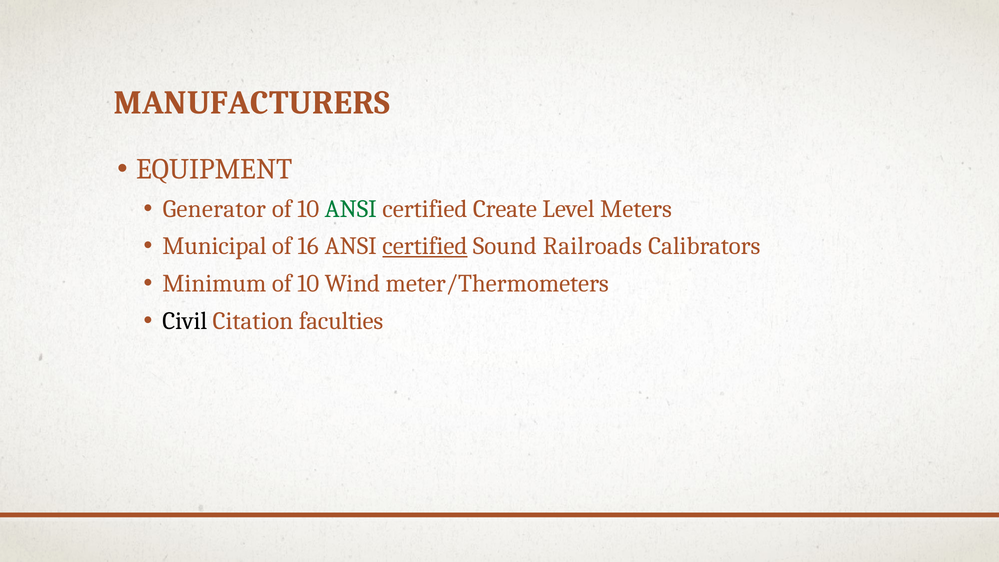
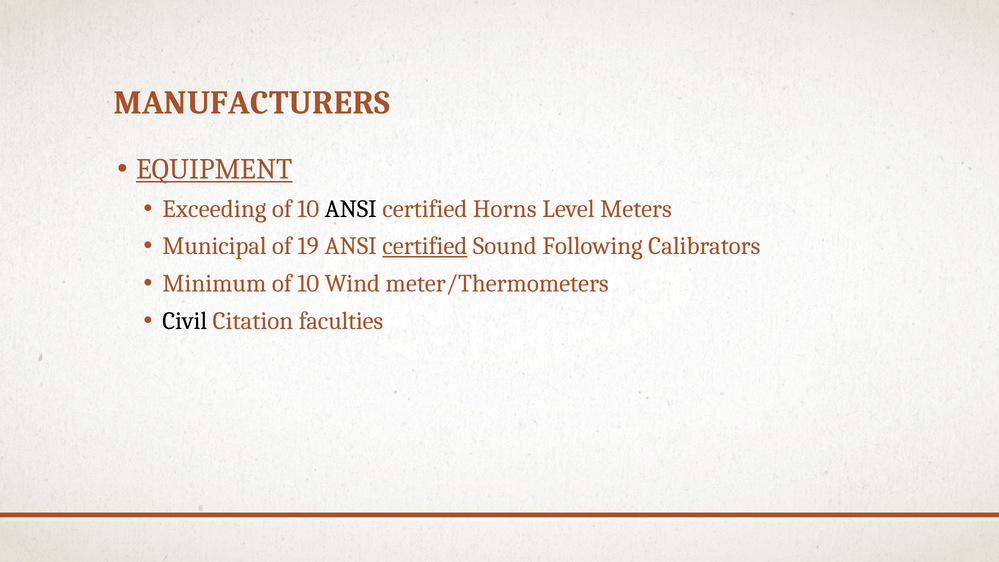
EQUIPMENT underline: none -> present (214, 169)
Generator: Generator -> Exceeding (214, 209)
ANSI colour: green -> black (351, 209)
Create: Create -> Horns (505, 209)
16: 16 -> 19 (308, 246)
Railroads: Railroads -> Following (592, 246)
